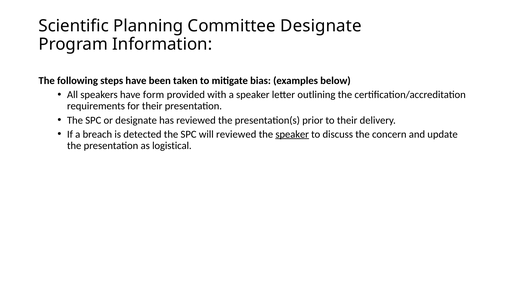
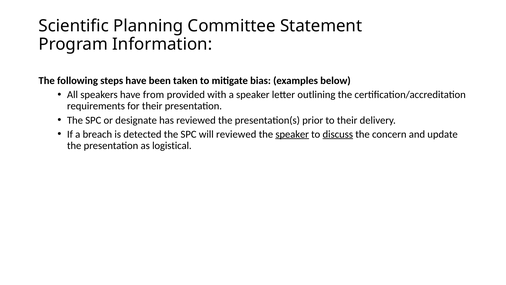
Committee Designate: Designate -> Statement (321, 26)
form: form -> from (154, 95)
discuss underline: none -> present (338, 134)
